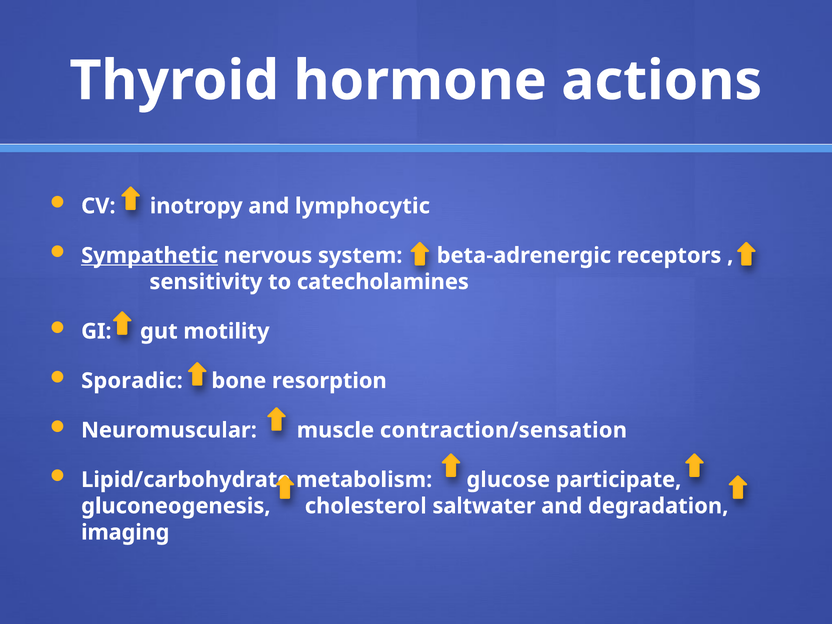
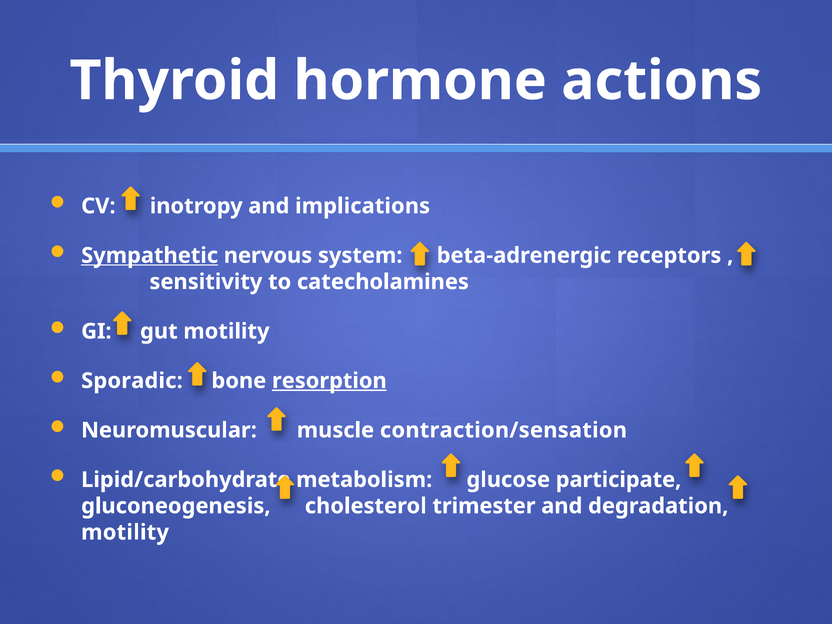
lymphocytic: lymphocytic -> implications (363, 206)
resorption underline: none -> present (329, 381)
saltwater: saltwater -> trimester (484, 506)
imaging: imaging -> motility (125, 532)
